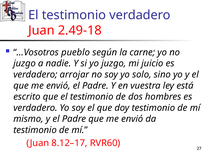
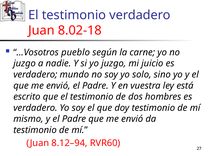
2.49-18: 2.49-18 -> 8.02-18 (80, 30)
arrojar: arrojar -> mundo (75, 75)
8.12–17: 8.12–17 -> 8.12–94 (69, 143)
